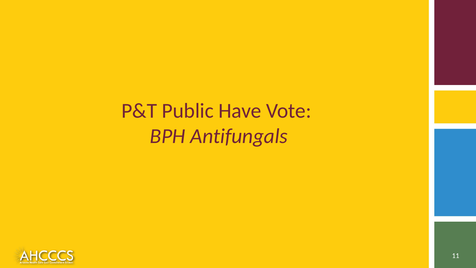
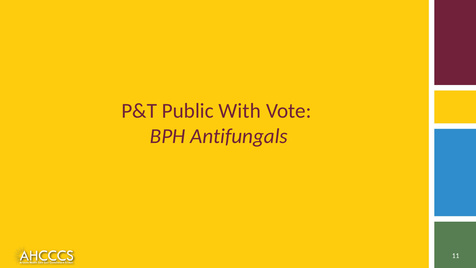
Have: Have -> With (240, 111)
